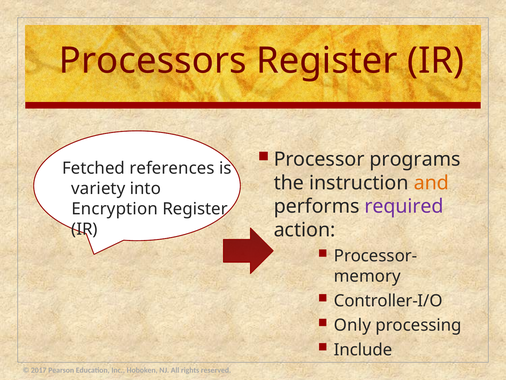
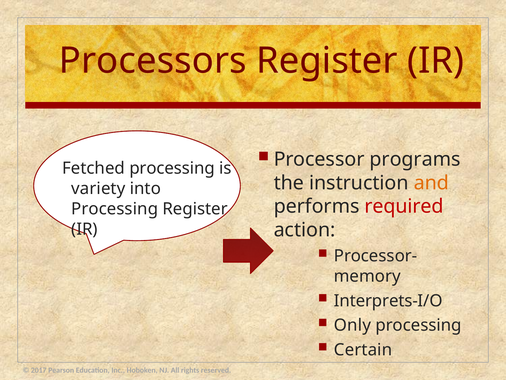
Fetched references: references -> processing (172, 168)
required colour: purple -> red (404, 206)
Encryption: Encryption -> Processing (115, 209)
Controller-I/O: Controller-I/O -> Interprets-I/O (388, 300)
Include: Include -> Certain (363, 349)
